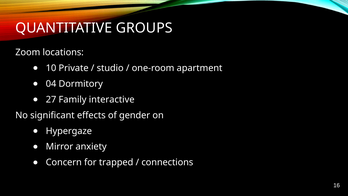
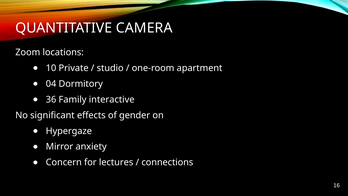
GROUPS: GROUPS -> CAMERA (144, 28)
27: 27 -> 36 (51, 99)
trapped: trapped -> lectures (116, 162)
